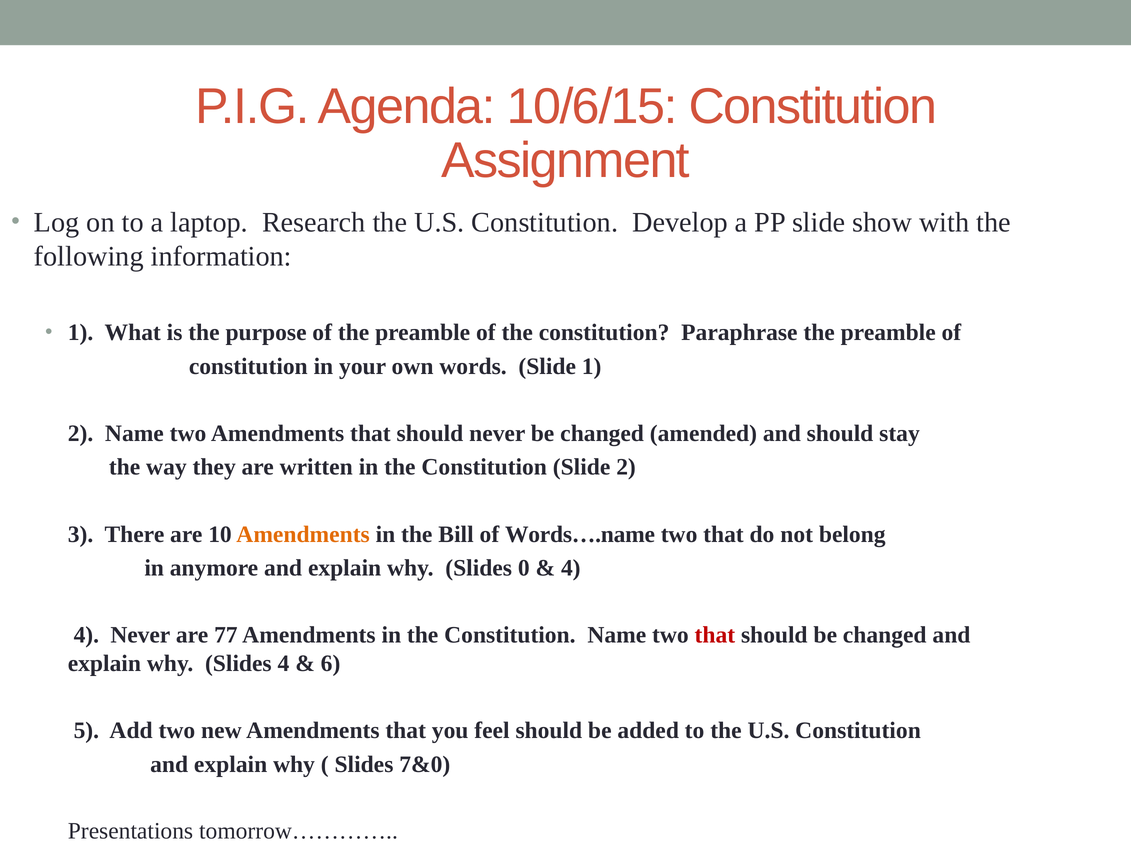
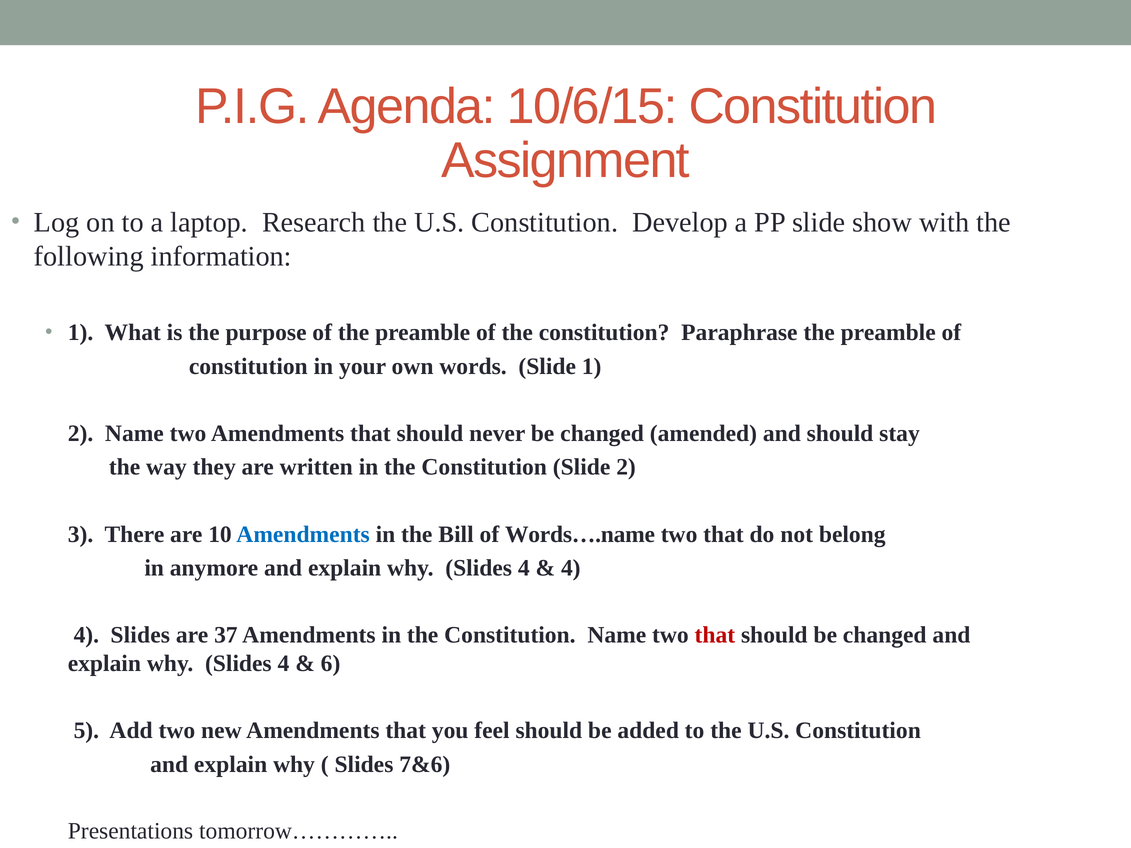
Amendments colour: orange -> blue (303, 534)
0: 0 -> 4 (524, 568)
4 Never: Never -> Slides (140, 635)
77: 77 -> 37 (226, 635)
7&0: 7&0 -> 7&6 (425, 764)
